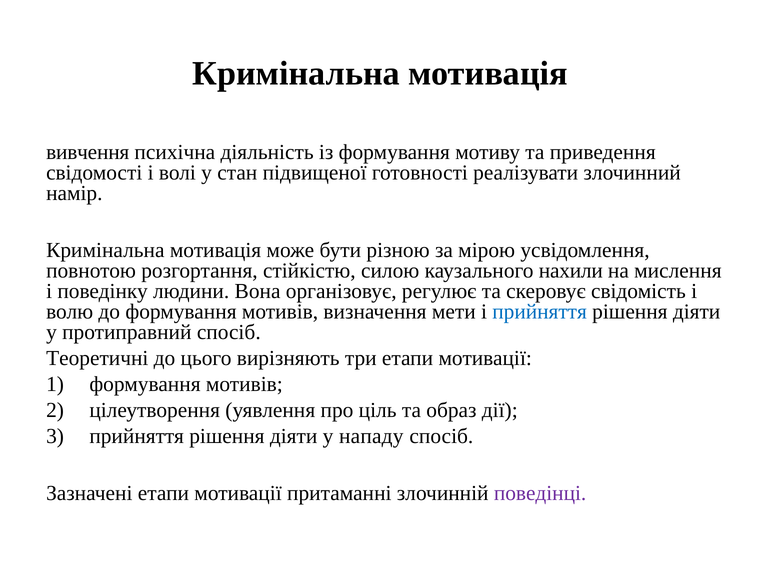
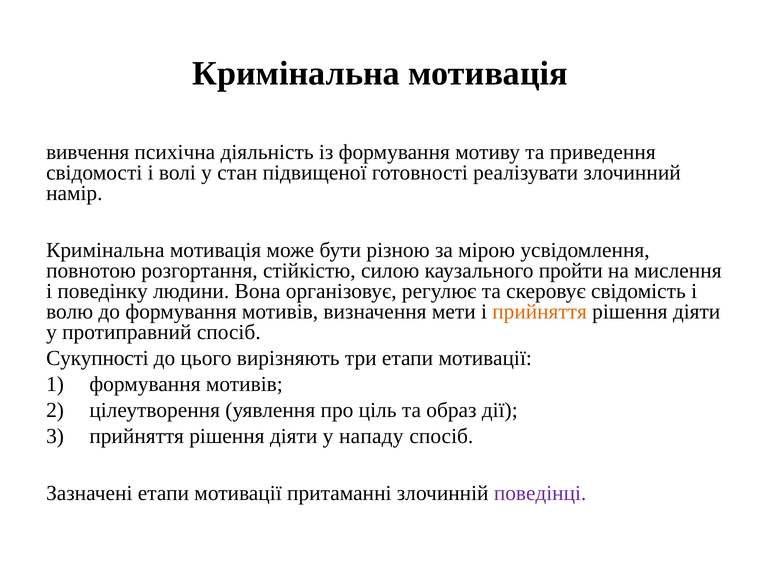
нахили: нахили -> пройти (571, 271)
прийняття colour: blue -> orange (540, 312)
Теоретичні: Теоретичні -> Сукупності (97, 358)
